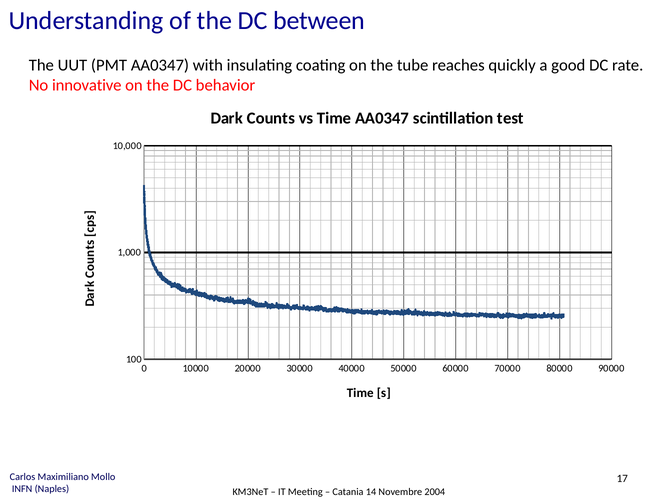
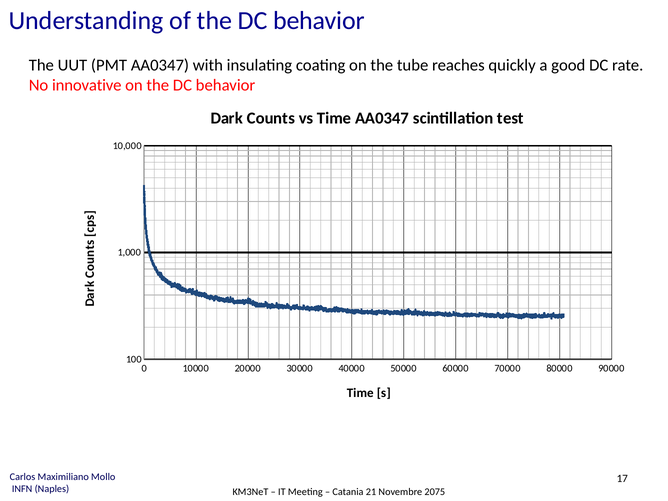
of the DC between: between -> behavior (319, 21)
14: 14 -> 21 (371, 492)
2004: 2004 -> 2075 (435, 492)
